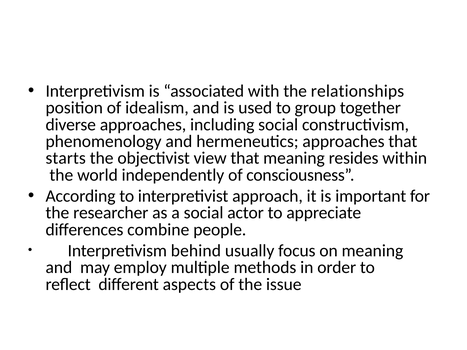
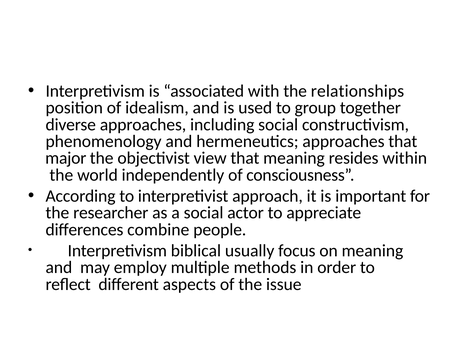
starts: starts -> major (66, 158)
behind: behind -> biblical (196, 251)
